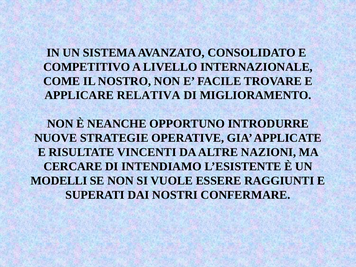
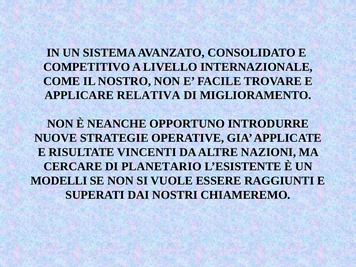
INTENDIAMO: INTENDIAMO -> PLANETARIO (161, 167)
CONFERMARE: CONFERMARE -> CHIAMEREMO (246, 195)
